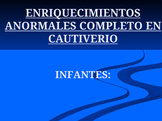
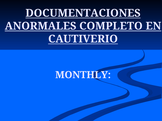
ENRIQUECIMIENTOS: ENRIQUECIMIENTOS -> DOCUMENTACIONES (83, 13)
INFANTES: INFANTES -> MONTHLY (83, 75)
